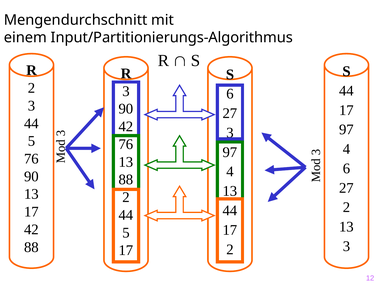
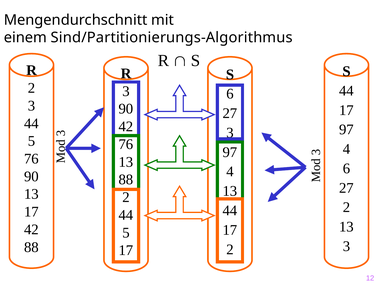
Input/Partitionierungs-Algorithmus: Input/Partitionierungs-Algorithmus -> Sind/Partitionierungs-Algorithmus (172, 38)
